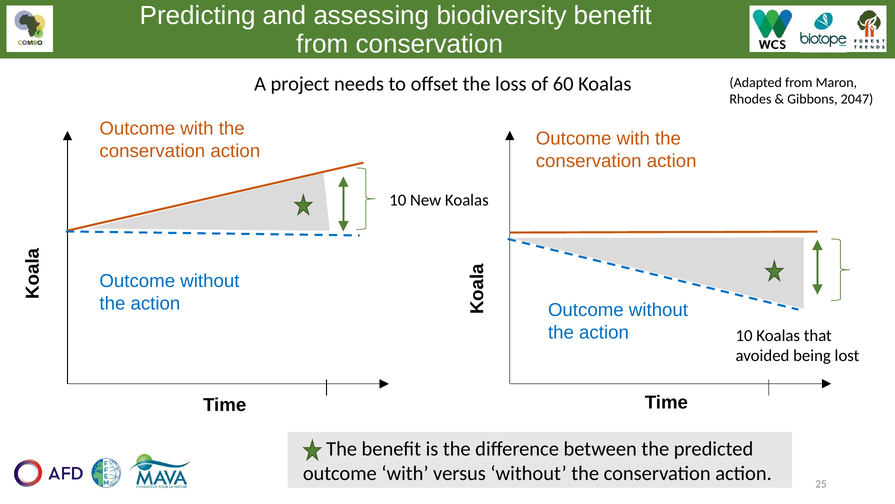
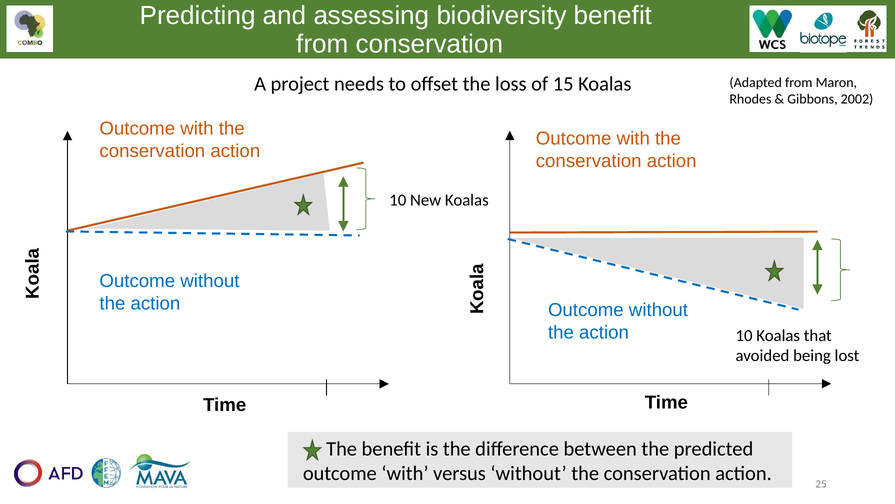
60: 60 -> 15 (563, 84)
2047: 2047 -> 2002 (857, 99)
